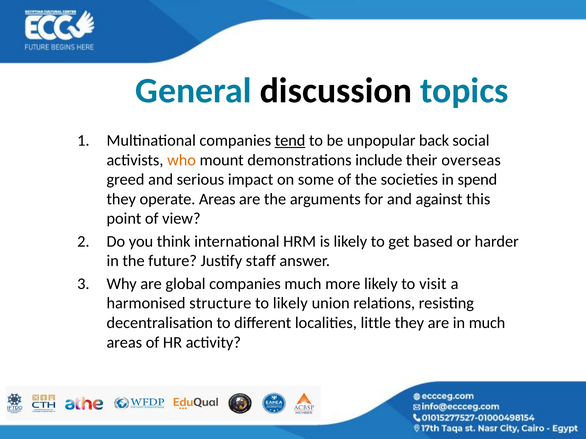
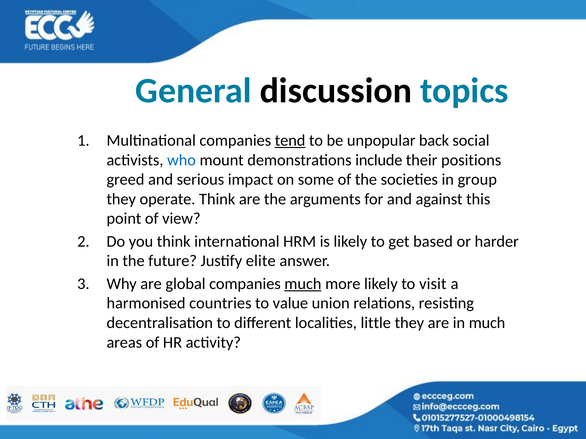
who colour: orange -> blue (182, 160)
overseas: overseas -> positions (471, 160)
spend: spend -> group (477, 180)
operate Areas: Areas -> Think (217, 199)
staff: staff -> elite (261, 261)
much underline: none -> present (303, 284)
structure: structure -> countries (220, 304)
to likely: likely -> value (290, 304)
